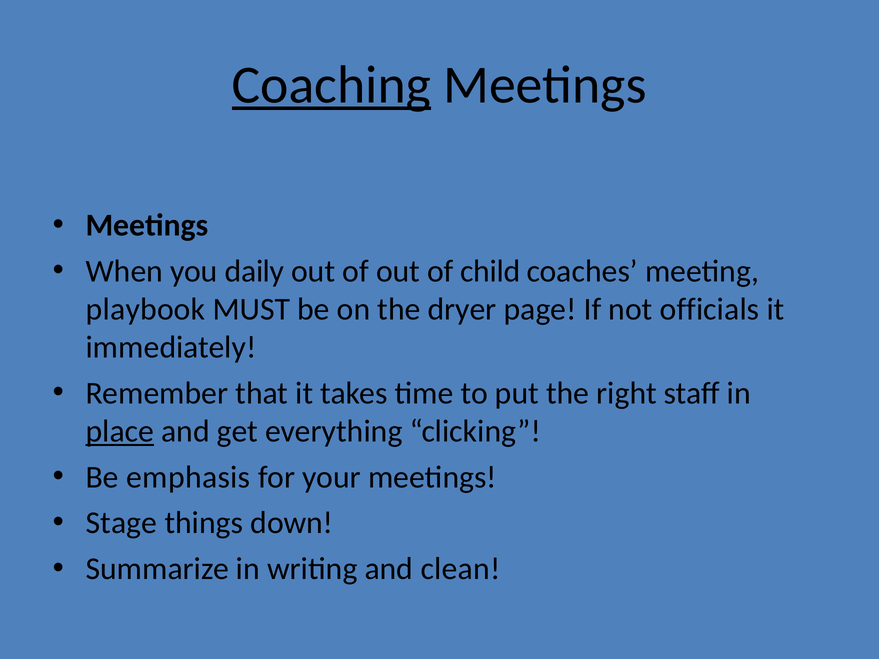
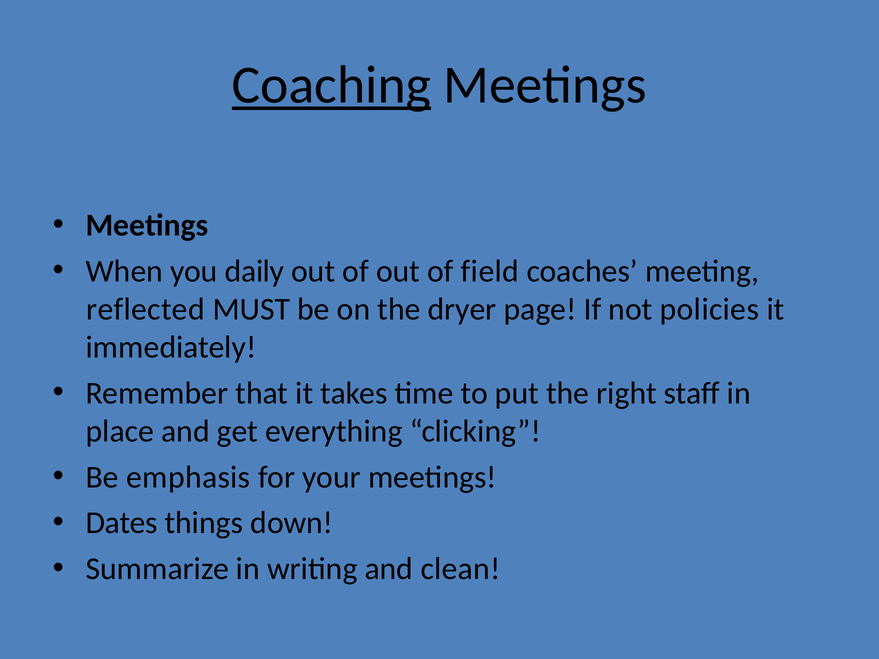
child: child -> field (490, 271)
playbook: playbook -> reflected (145, 309)
officials: officials -> policies (709, 309)
place underline: present -> none (120, 431)
Stage: Stage -> Dates (122, 523)
